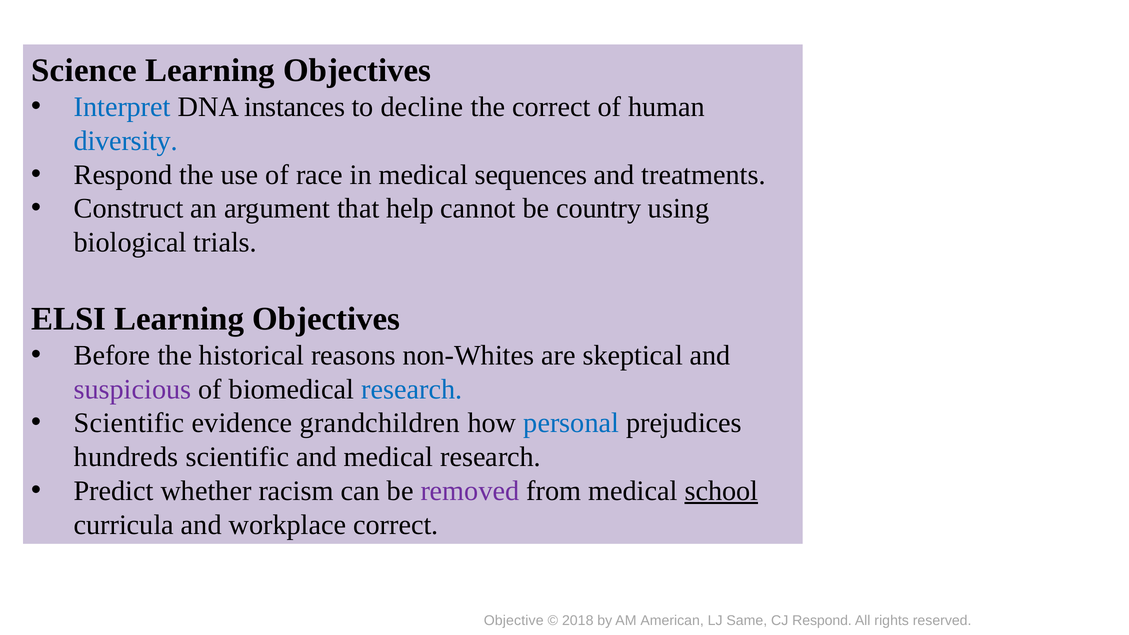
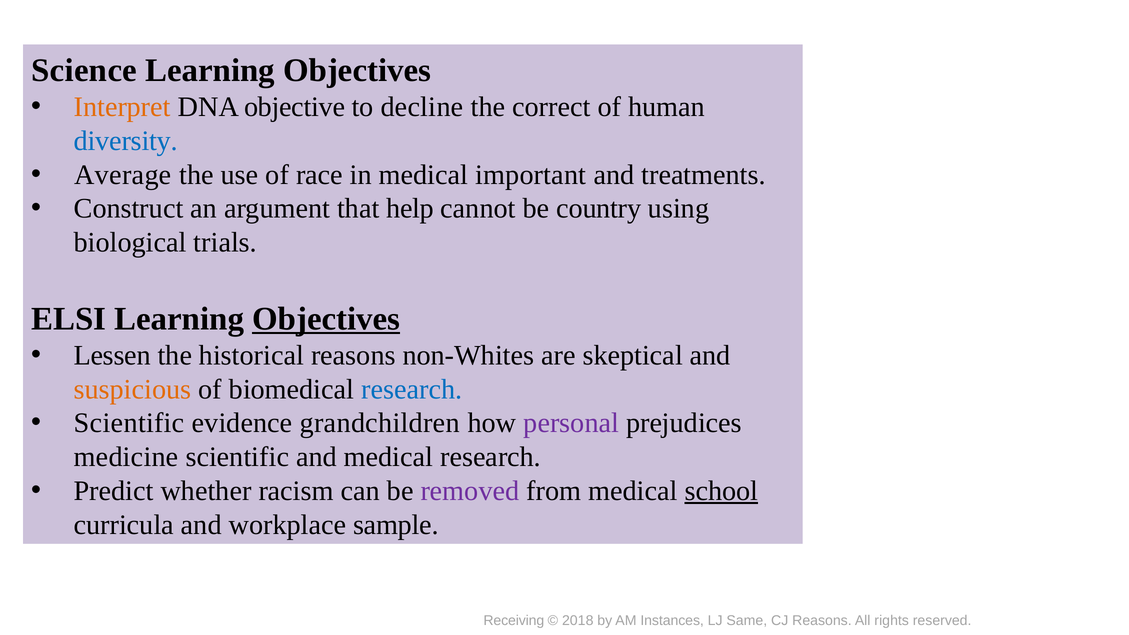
Interpret colour: blue -> orange (122, 107)
instances: instances -> objective (295, 107)
Respond: Respond -> Average (123, 175)
sequences: sequences -> important (531, 175)
Objectives underline: none -> present (326, 319)
Before: Before -> Lessen (112, 355)
suspicious colour: purple -> orange (132, 389)
personal colour: blue -> purple (571, 423)
hundreds: hundreds -> medicine (126, 457)
workplace correct: correct -> sample (396, 525)
Objective: Objective -> Receiving (514, 621)
American: American -> Instances (672, 621)
CJ Respond: Respond -> Reasons (822, 621)
